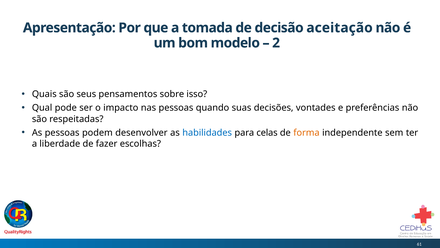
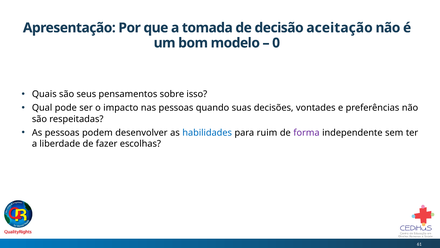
2: 2 -> 0 (276, 43)
celas: celas -> ruim (267, 132)
forma colour: orange -> purple (306, 132)
